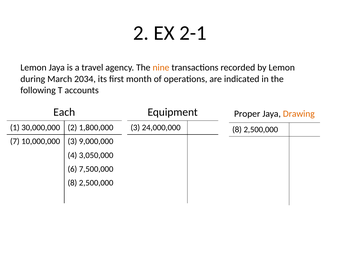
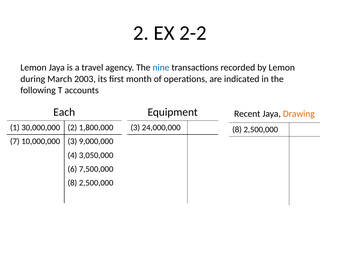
2-1: 2-1 -> 2-2 (193, 33)
nine colour: orange -> blue (161, 68)
2034: 2034 -> 2003 (85, 79)
Proper: Proper -> Recent (247, 114)
